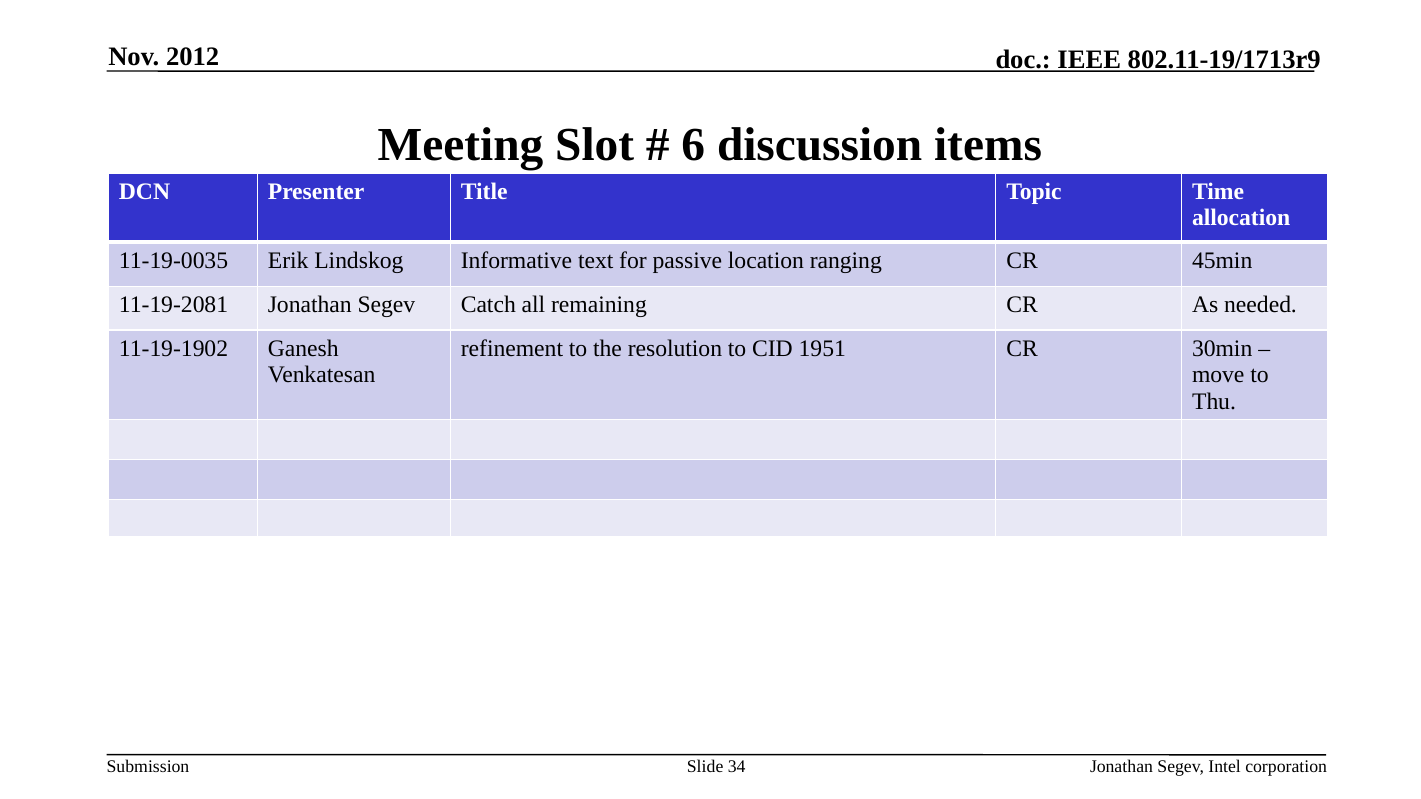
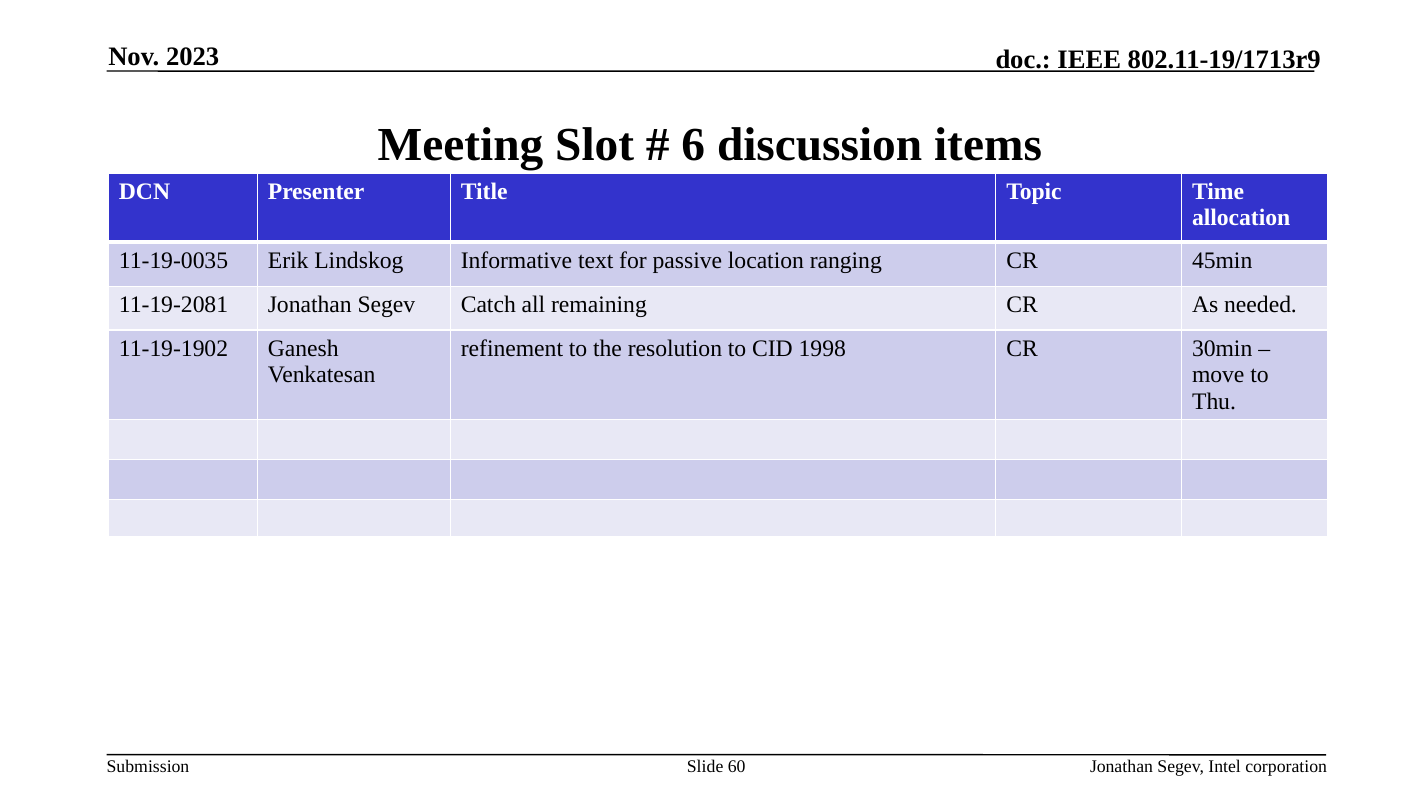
2012: 2012 -> 2023 (193, 56)
1951: 1951 -> 1998 (822, 349)
34: 34 -> 60 (737, 767)
